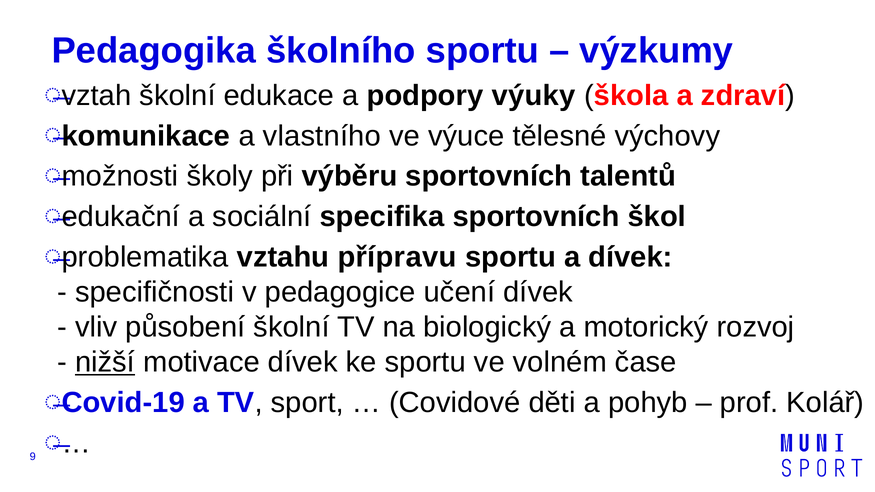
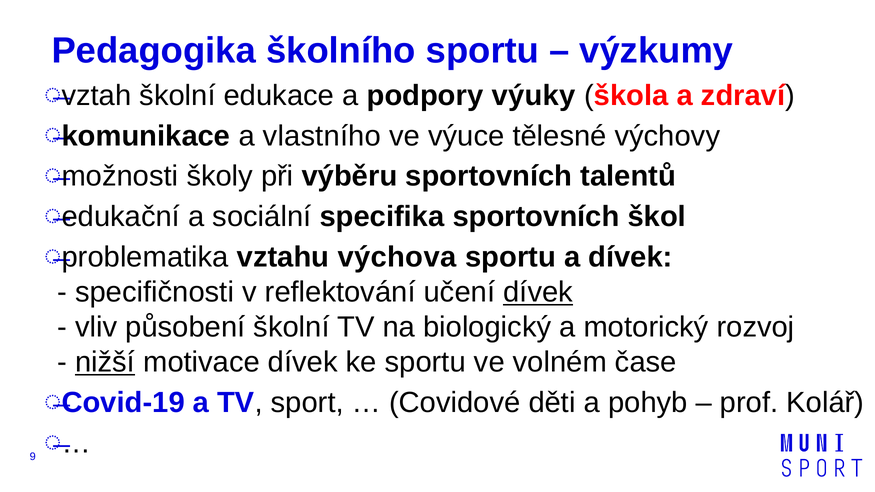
přípravu: přípravu -> výchova (397, 257)
pedagogice: pedagogice -> reflektování (340, 292)
dívek underline: none -> present (538, 292)
